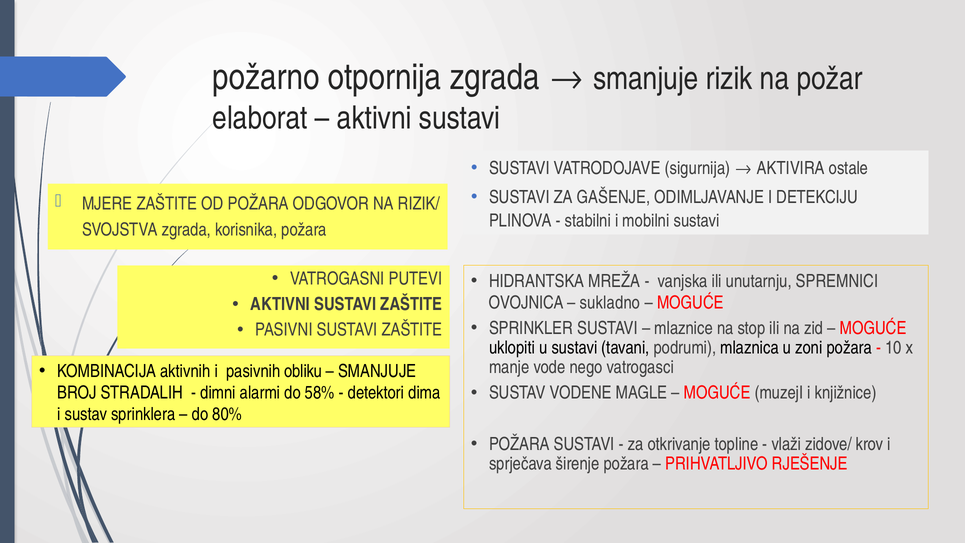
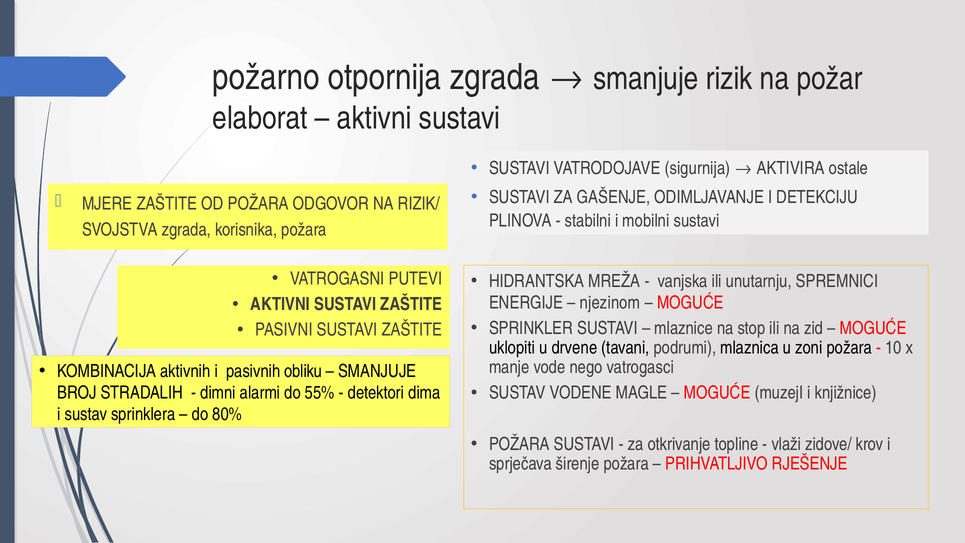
OVOJNICA: OVOJNICA -> ENERGIJE (526, 303)
sukladno: sukladno -> njezinom (610, 303)
u sustavi: sustavi -> drvene (574, 348)
58%: 58% -> 55% (320, 393)
